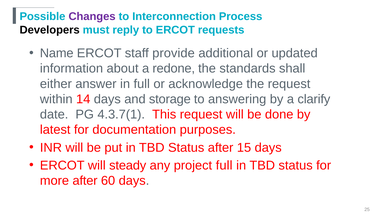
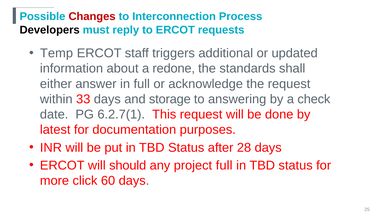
Changes colour: purple -> red (92, 17)
Name: Name -> Temp (57, 53)
provide: provide -> triggers (174, 53)
14: 14 -> 33 (83, 99)
clarify: clarify -> check (314, 99)
4.3.7(1: 4.3.7(1 -> 6.2.7(1 (121, 115)
15: 15 -> 28 (244, 148)
steady: steady -> should (128, 166)
more after: after -> click (85, 181)
